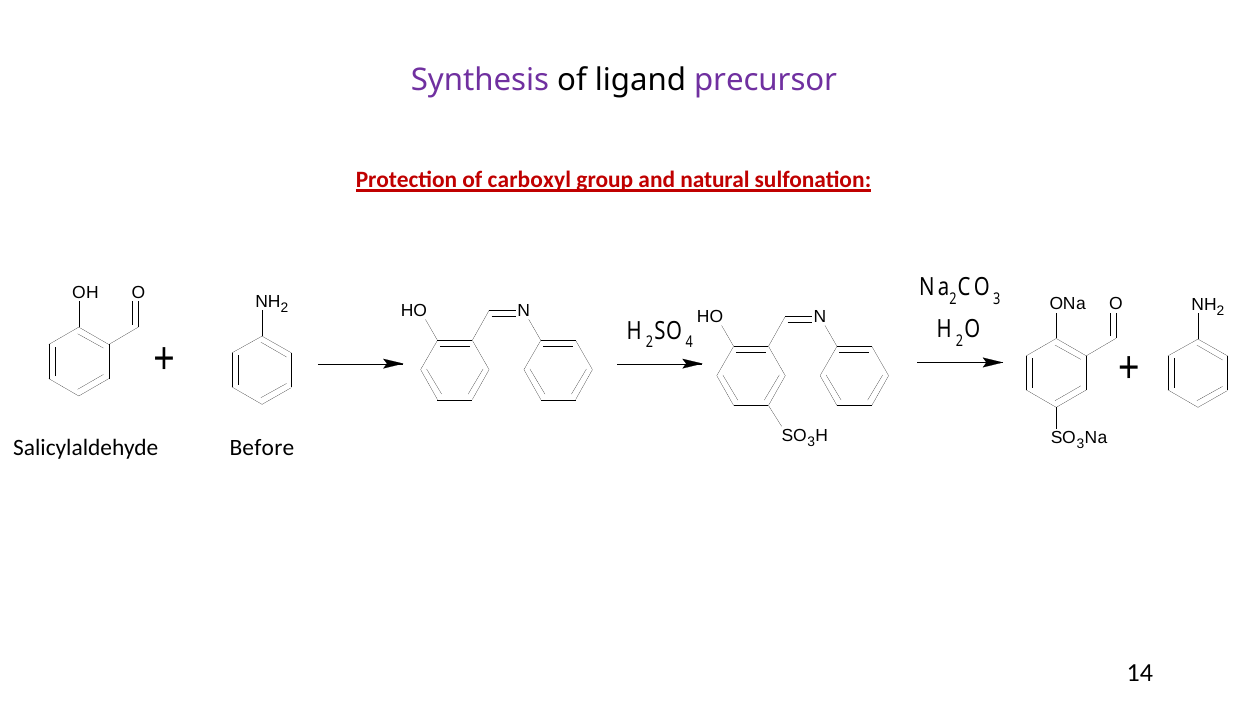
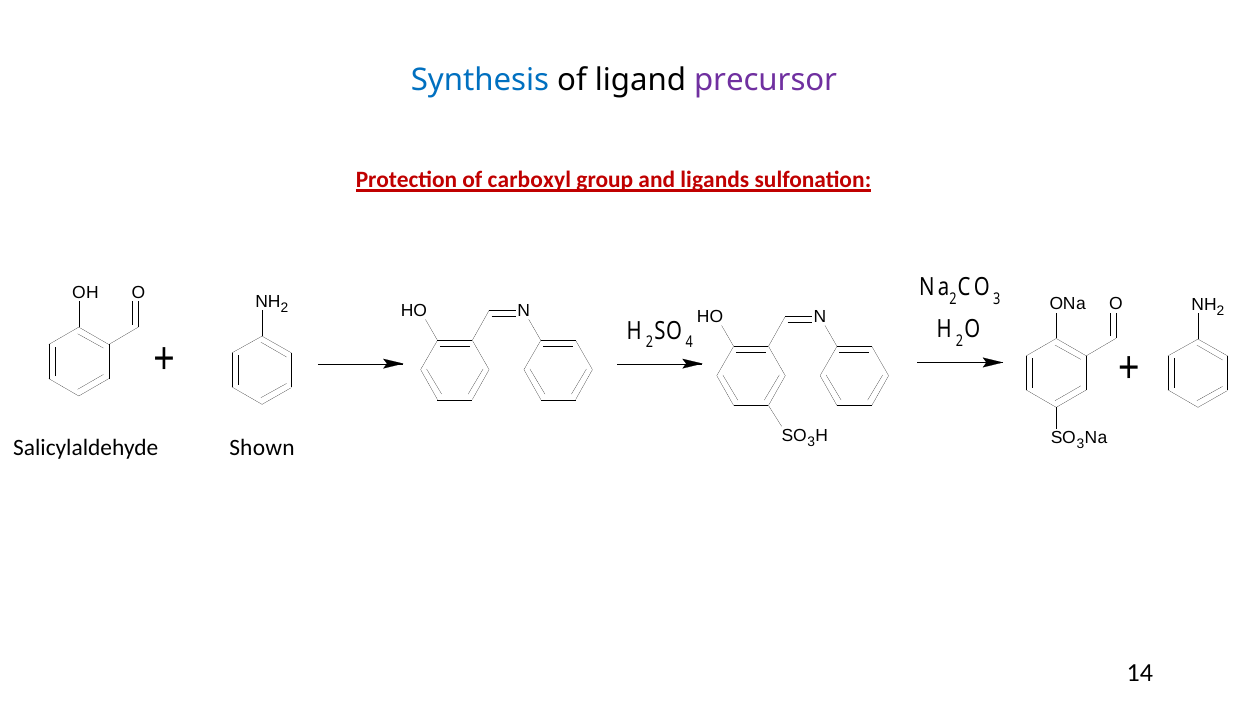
Synthesis colour: purple -> blue (480, 80)
natural: natural -> ligands (715, 180)
Before: Before -> Shown (262, 448)
